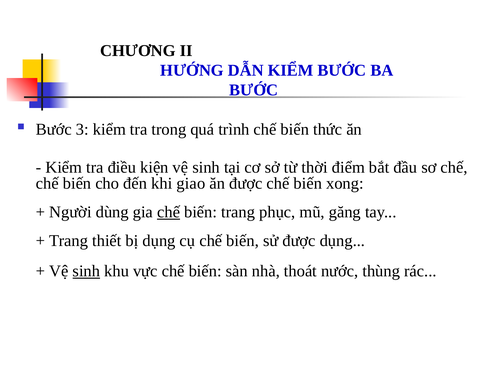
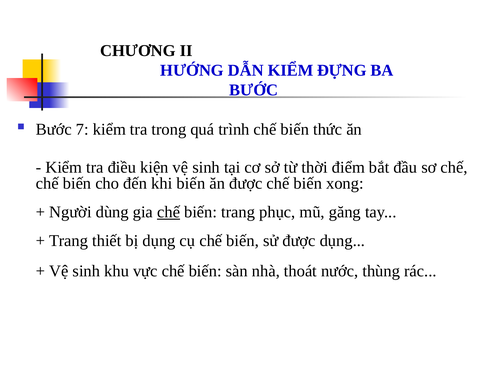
KIỂM BƯỚC: BƯỚC -> ĐỰNG (342, 70)
3: 3 -> 7 (82, 129)
khi giao: giao -> biến (191, 183)
sinh underline: present -> none (86, 271)
